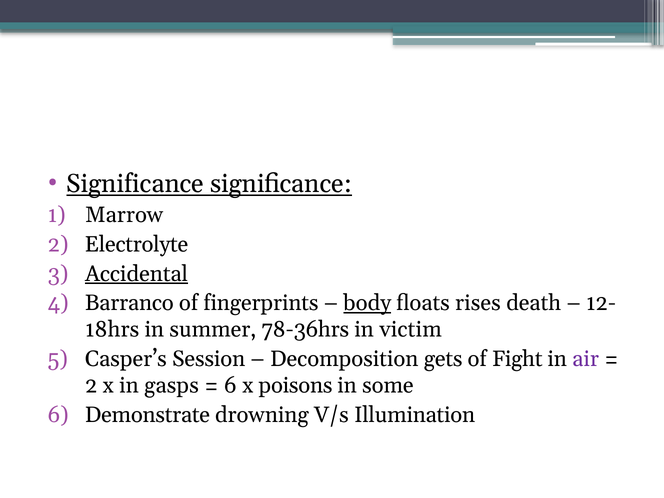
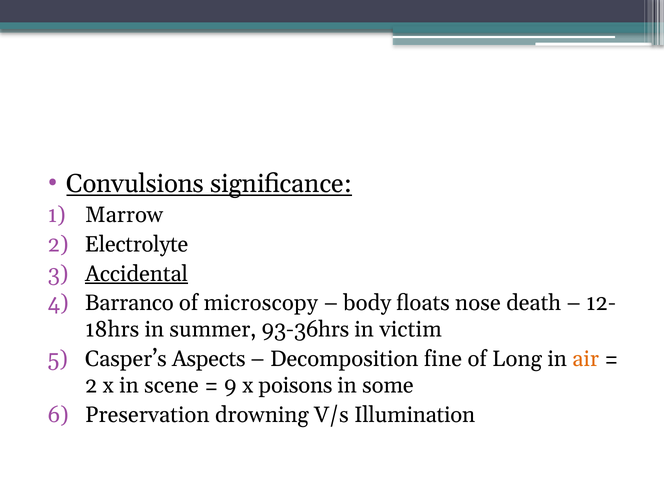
Significance: Significance -> Convulsions (135, 184)
fingerprints: fingerprints -> microscopy (261, 303)
body underline: present -> none (367, 303)
rises: rises -> nose (478, 303)
78-36hrs: 78-36hrs -> 93-36hrs (305, 330)
Session: Session -> Aspects (209, 359)
gets: gets -> fine (443, 359)
Fight: Fight -> Long (517, 359)
air colour: purple -> orange (586, 359)
gasps: gasps -> scene (171, 386)
6: 6 -> 9 (230, 386)
Demonstrate: Demonstrate -> Preservation (147, 415)
